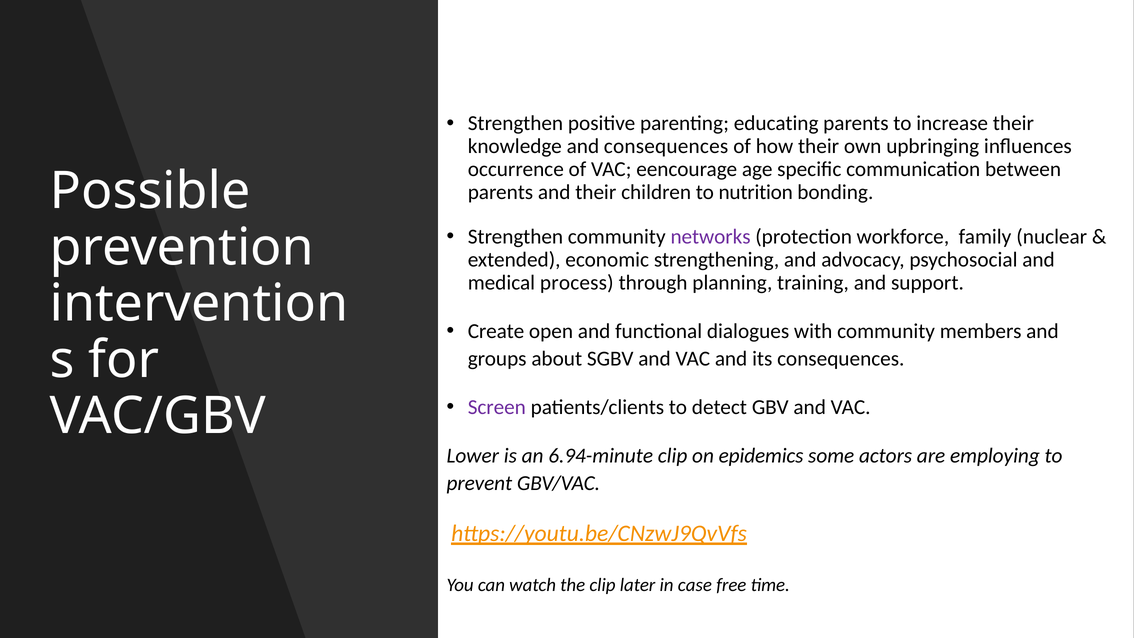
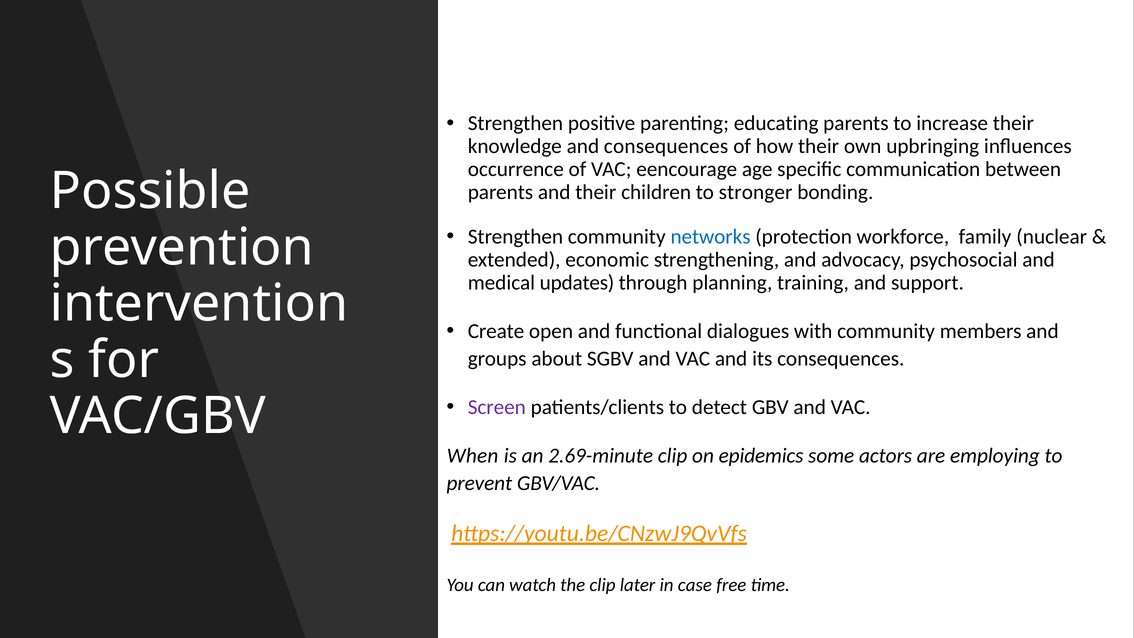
nutrition: nutrition -> stronger (756, 192)
networks colour: purple -> blue (711, 237)
process: process -> updates (577, 282)
Lower: Lower -> When (473, 456)
6.94-minute: 6.94-minute -> 2.69-minute (601, 456)
